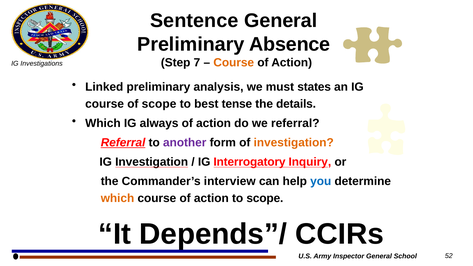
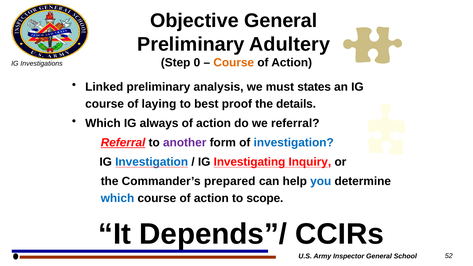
Sentence: Sentence -> Objective (194, 21)
Absence: Absence -> Adultery (290, 44)
7: 7 -> 0 (197, 63)
of scope: scope -> laying (159, 104)
tense: tense -> proof (237, 104)
investigation colour: orange -> blue (294, 143)
Investigation colour: black -> blue (152, 162)
Interrogatory: Interrogatory -> Investigating (249, 162)
interview: interview -> prepared (230, 181)
which colour: orange -> blue (117, 198)
